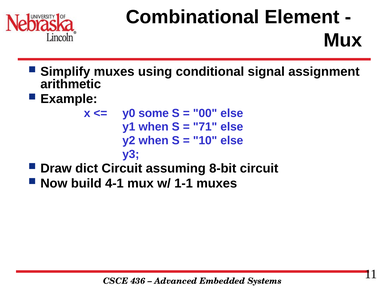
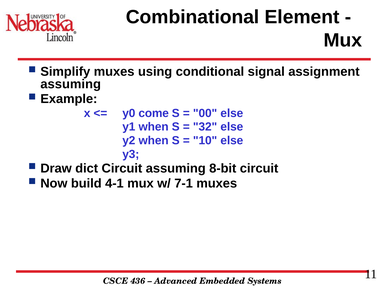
arithmetic: arithmetic -> assuming (71, 84)
some: some -> come (154, 113)
71: 71 -> 32 (205, 127)
1-1: 1-1 -> 7-1 (184, 183)
